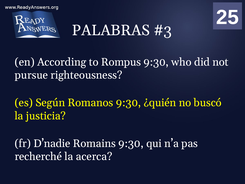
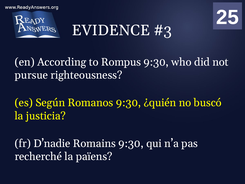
PALABRAS: PALABRAS -> EVIDENCE (111, 30)
acerca: acerca -> païens (94, 156)
